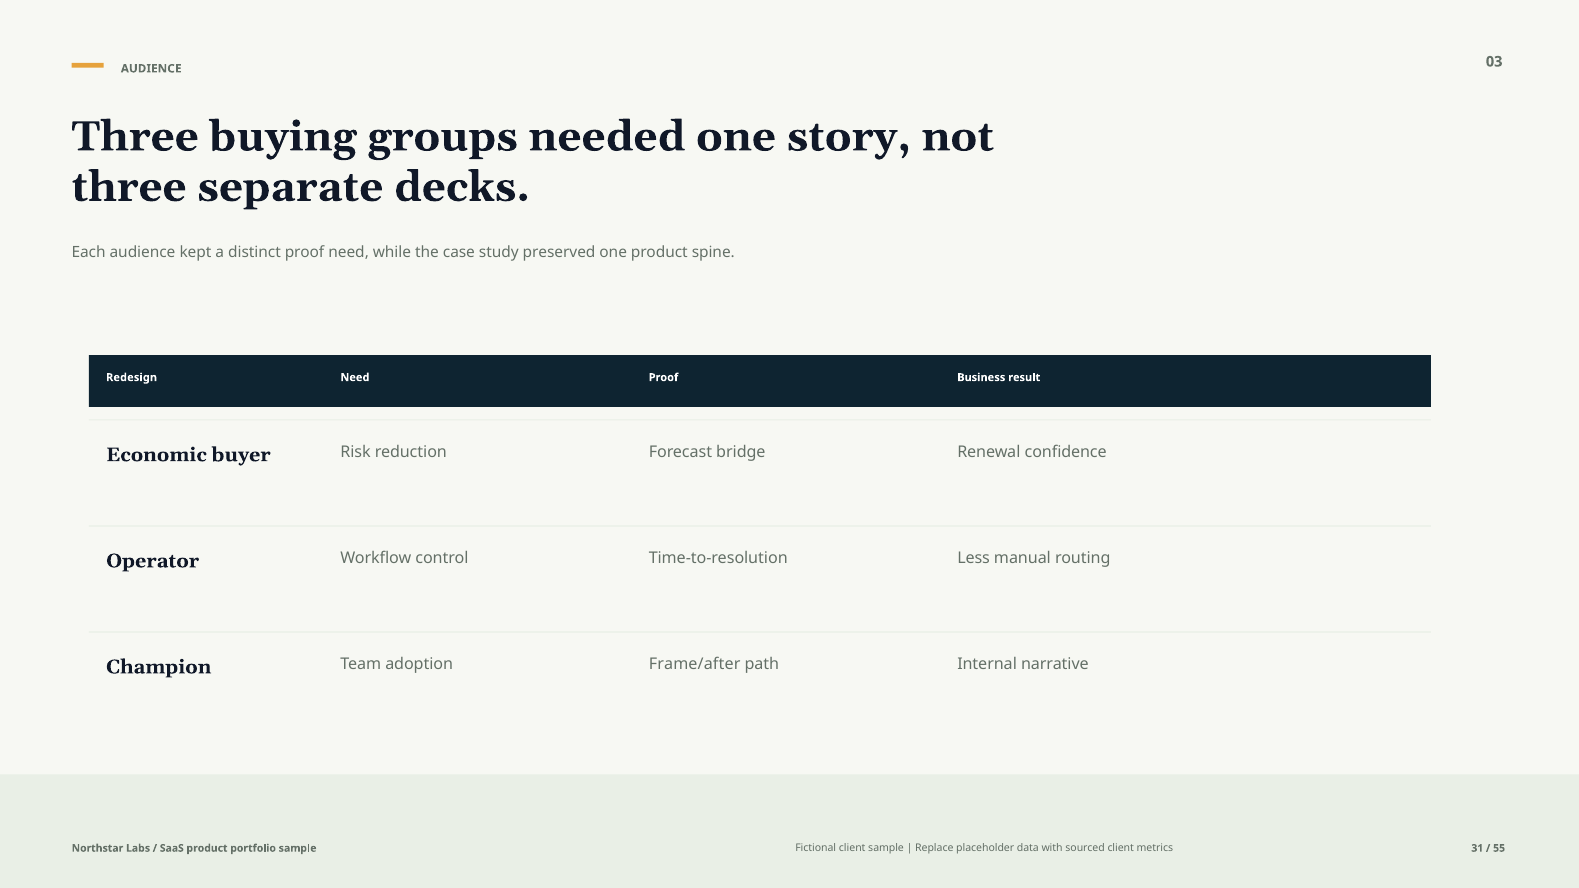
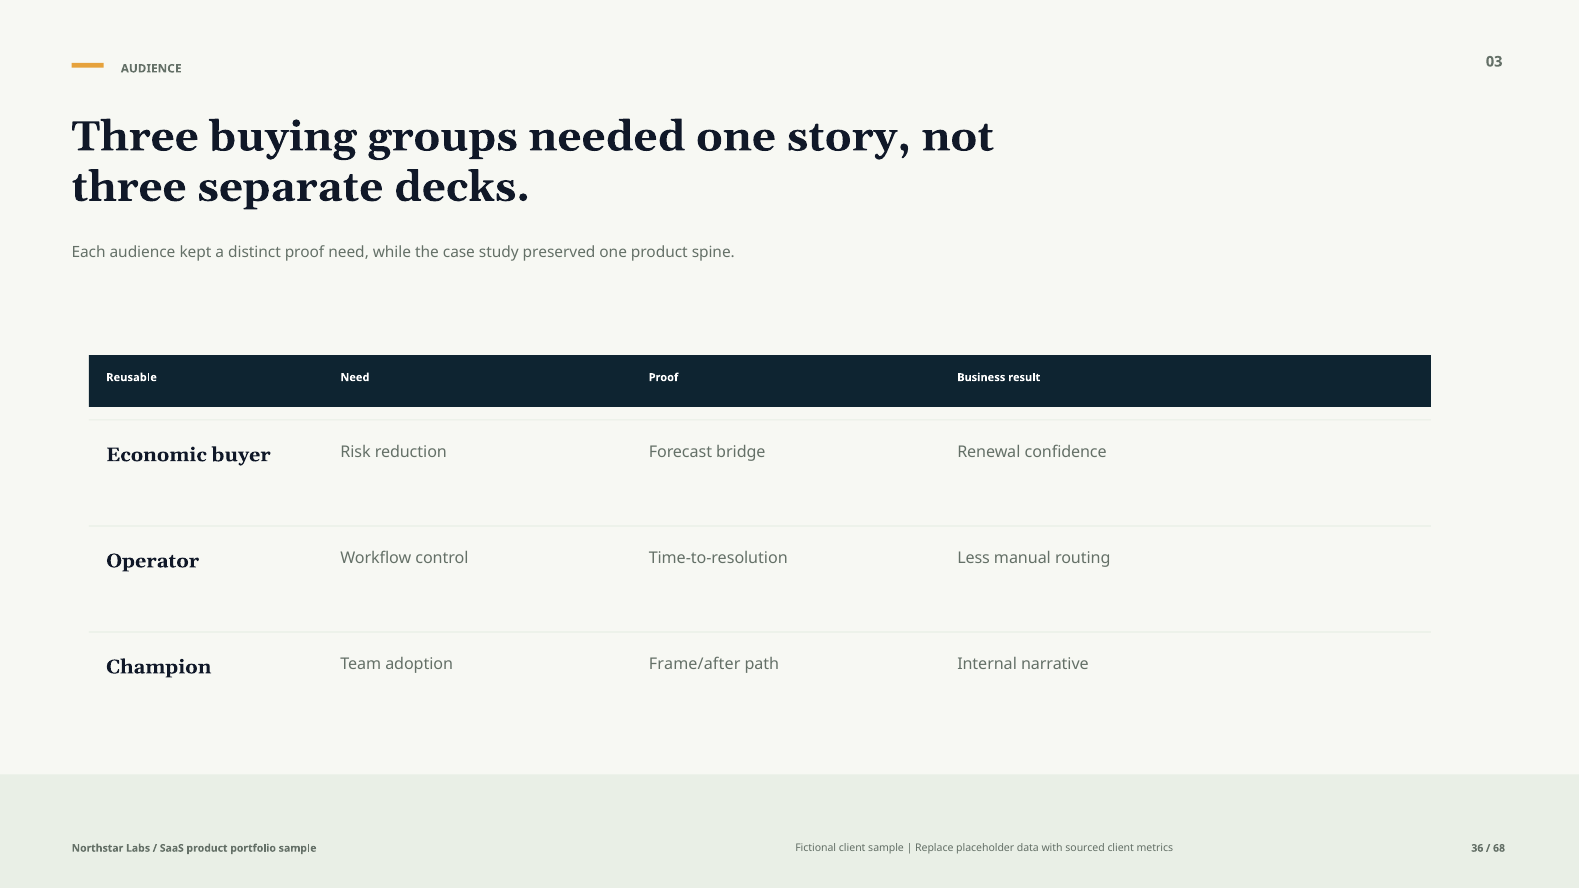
Redesign: Redesign -> Reusable (132, 378)
31: 31 -> 36 (1477, 848)
55: 55 -> 68 (1499, 848)
